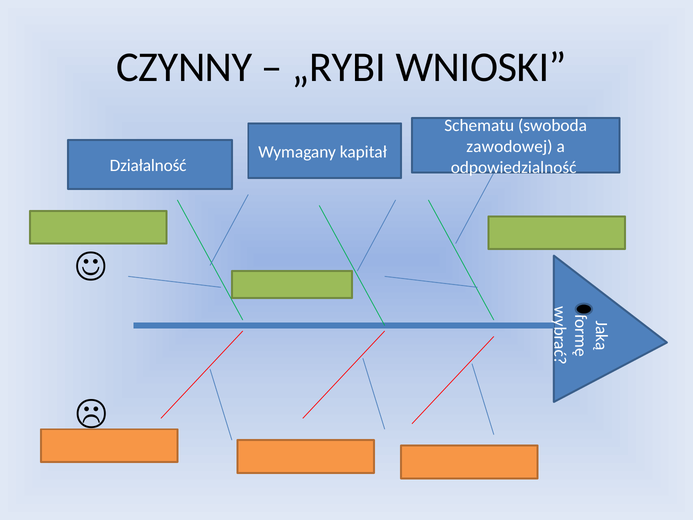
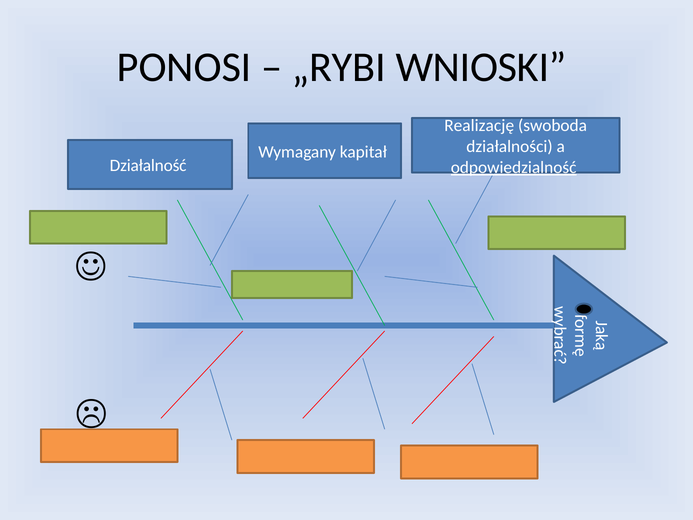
CZYNNY: CZYNNY -> PONOSI (184, 67)
Schematu: Schematu -> Realizację (479, 126)
zawodowej: zawodowej -> działalności (509, 146)
odpowiedzialność underline: none -> present (514, 167)
